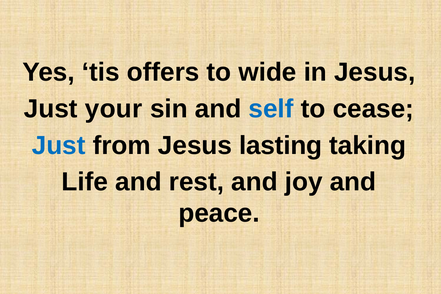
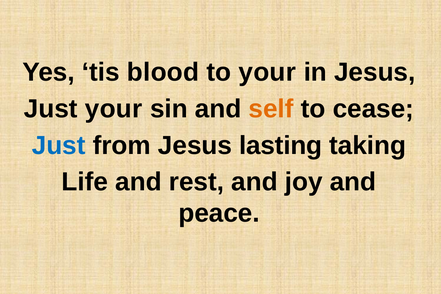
offers: offers -> blood (163, 72)
to wide: wide -> your (267, 72)
self colour: blue -> orange (271, 109)
